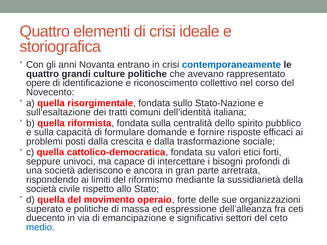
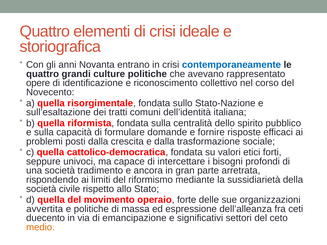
aderiscono: aderiscono -> tradimento (100, 171)
superato: superato -> avvertita (45, 209)
medio colour: blue -> orange (40, 227)
